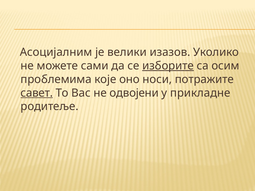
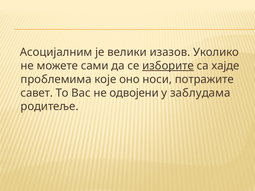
осим: осим -> хајде (225, 66)
савет underline: present -> none (37, 93)
прикладне: прикладне -> заблудама (200, 93)
